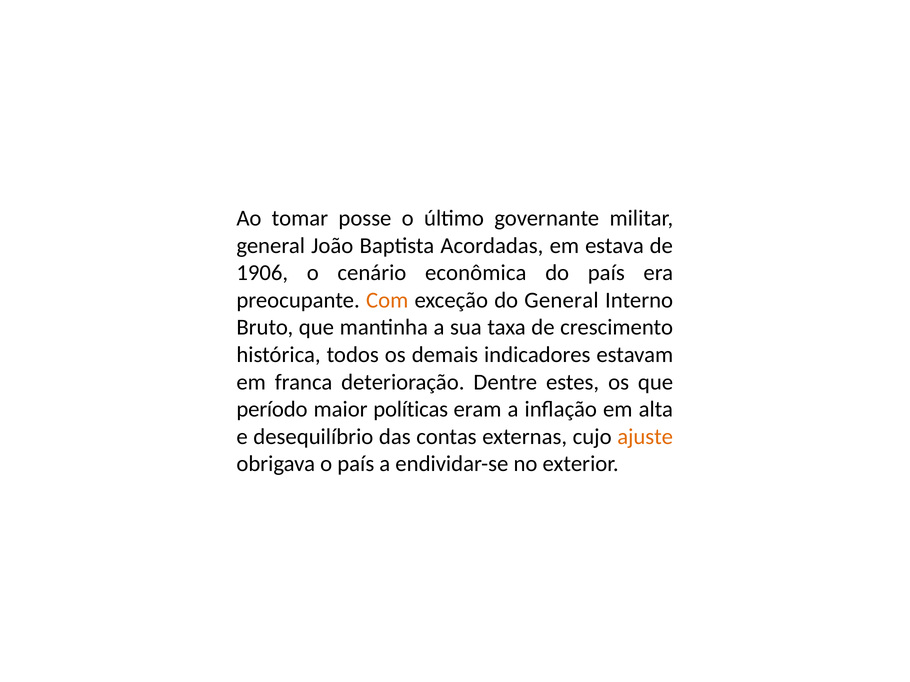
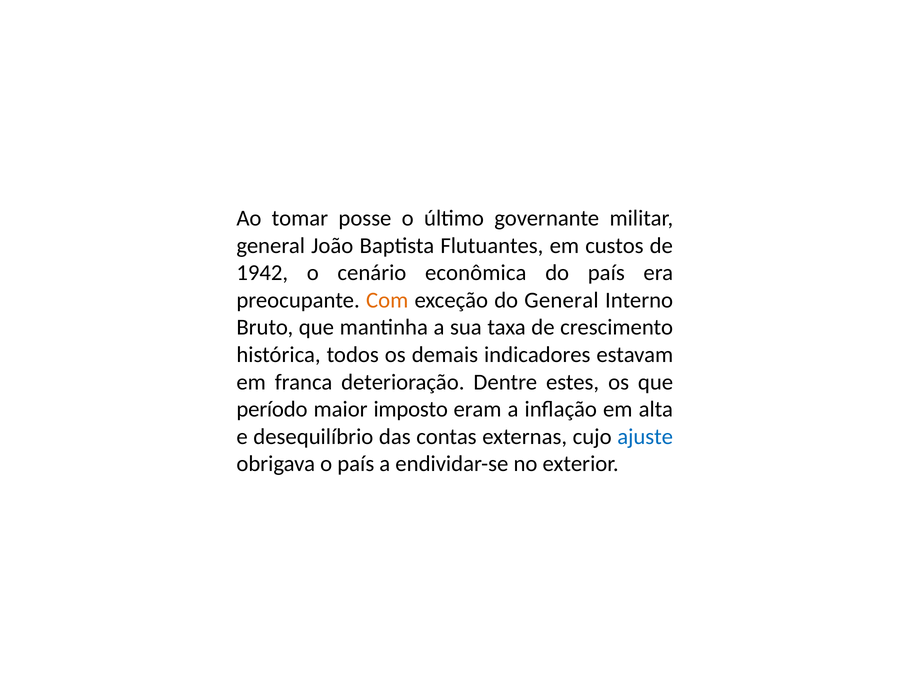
Acordadas: Acordadas -> Flutuantes (492, 246)
estava: estava -> custos (614, 246)
1906: 1906 -> 1942 (262, 273)
políticas: políticas -> imposto (411, 410)
ajuste colour: orange -> blue (645, 437)
